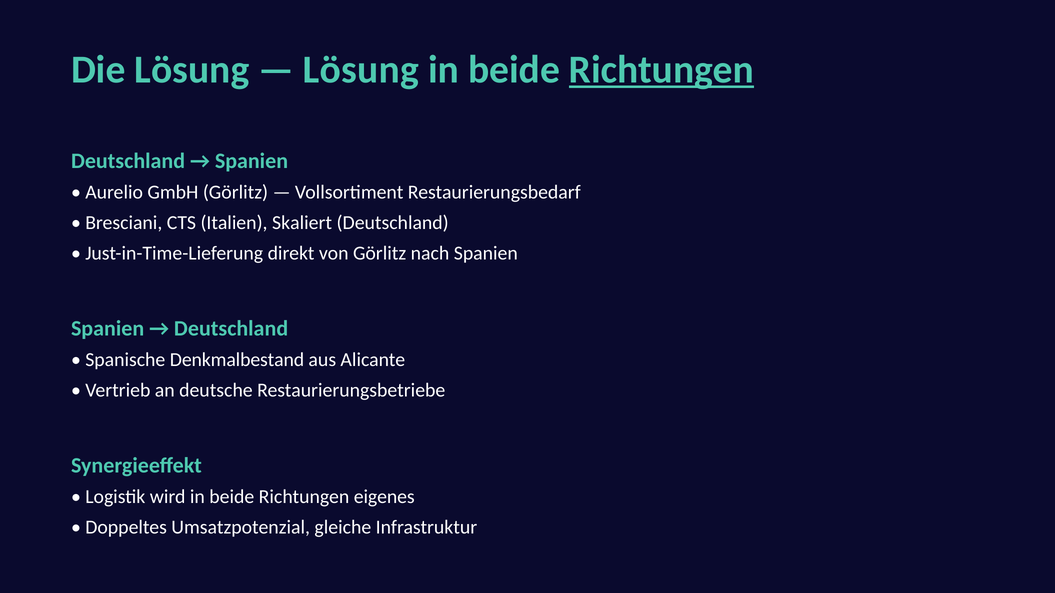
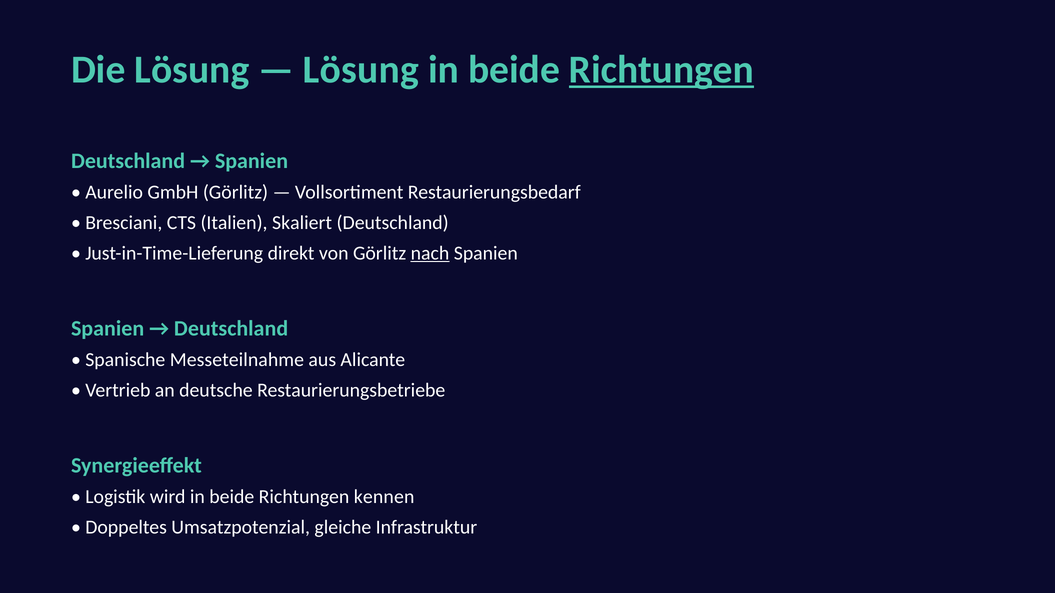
nach underline: none -> present (430, 253)
Denkmalbestand: Denkmalbestand -> Messeteilnahme (237, 360)
eigenes: eigenes -> kennen (384, 497)
